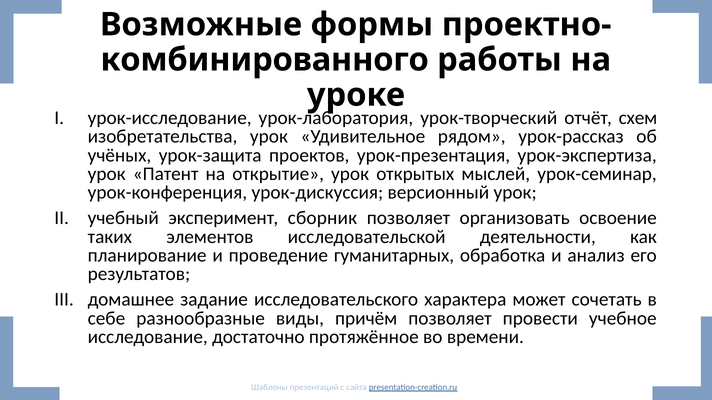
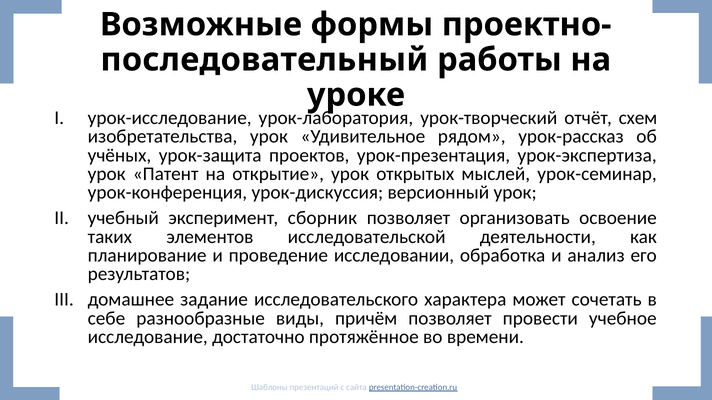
комбинированного: комбинированного -> последовательный (264, 60)
гуманитарных: гуманитарных -> исследовании (394, 256)
